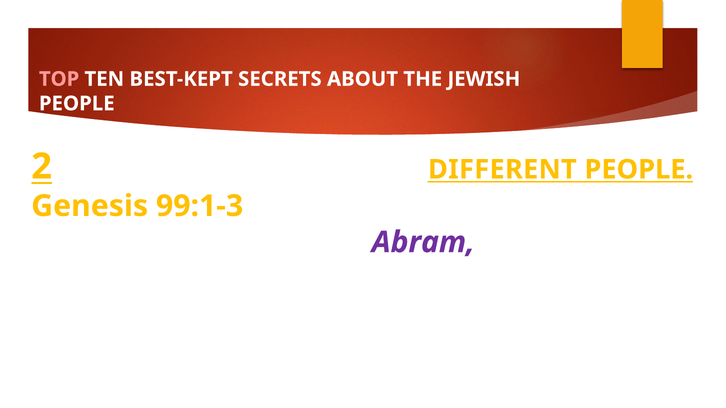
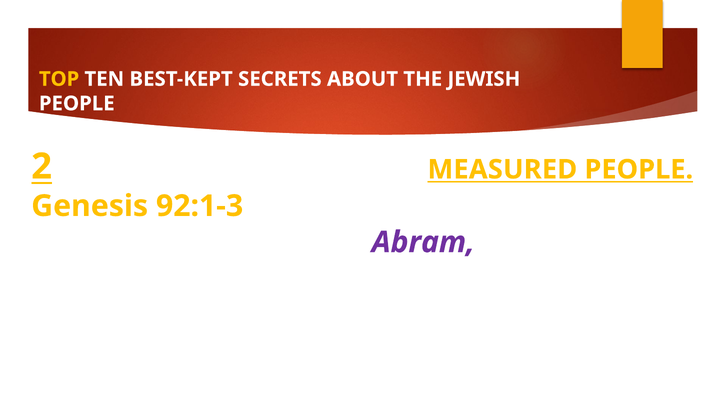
TOP colour: pink -> yellow (59, 79)
DIFFERENT: DIFFERENT -> MEASURED (502, 170)
99:1-3: 99:1-3 -> 92:1-3 (200, 206)
